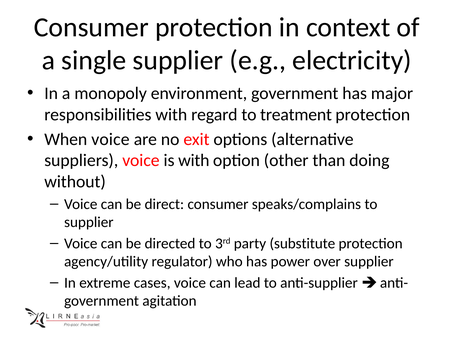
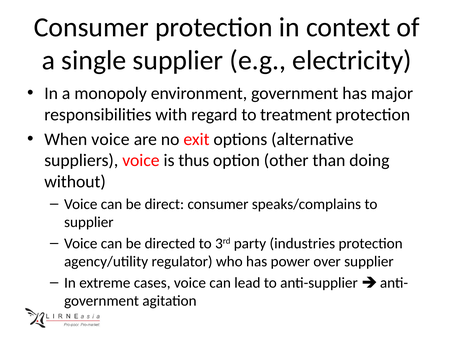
is with: with -> thus (194, 161)
substitute: substitute -> industries (302, 244)
